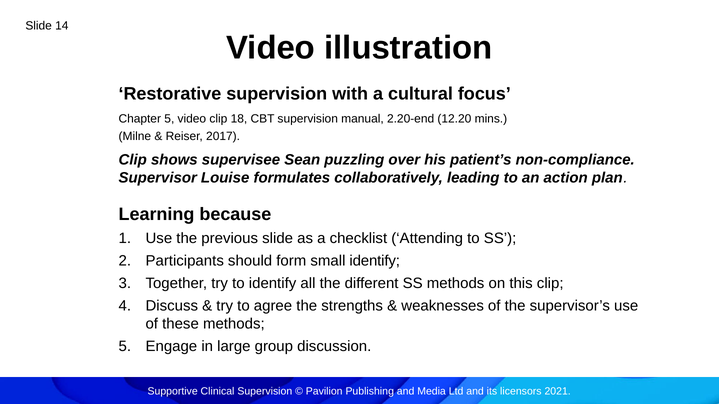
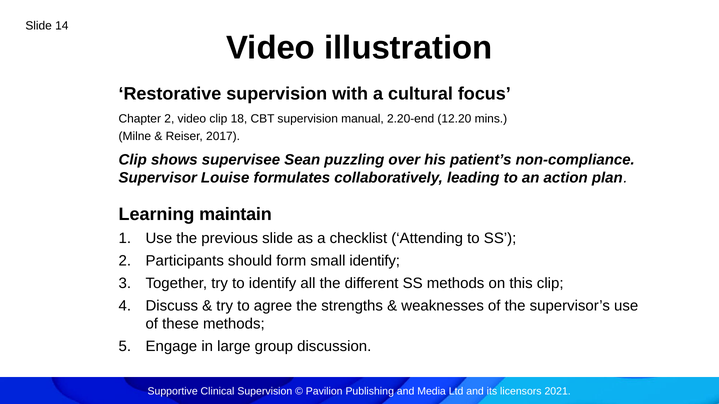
Chapter 5: 5 -> 2 (169, 119)
because: because -> maintain (235, 215)
